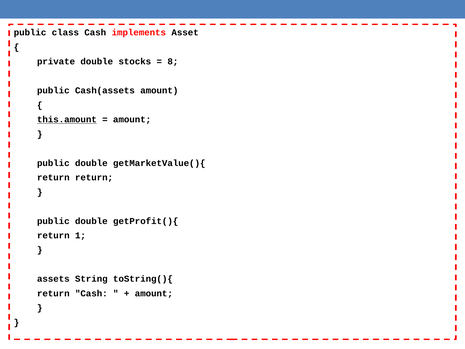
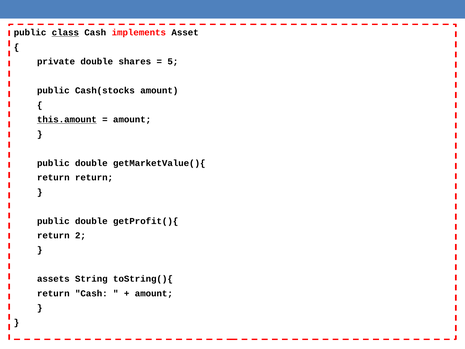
class underline: none -> present (65, 33)
stocks: stocks -> shares (135, 62)
8: 8 -> 5 (173, 62)
Cash(assets: Cash(assets -> Cash(stocks (105, 91)
1: 1 -> 2 (80, 235)
